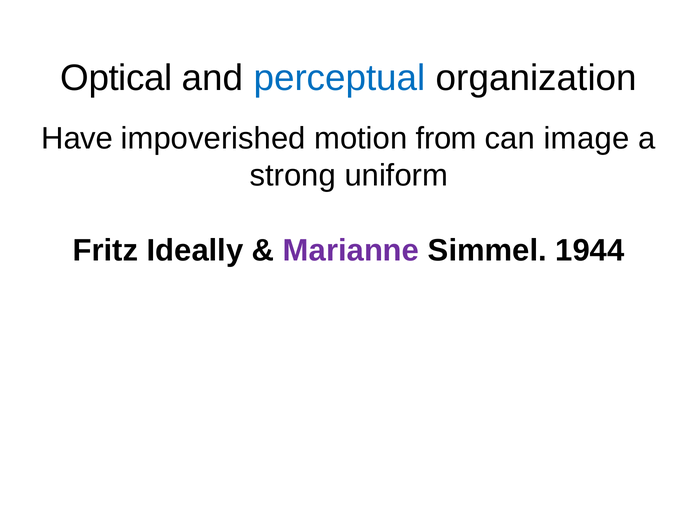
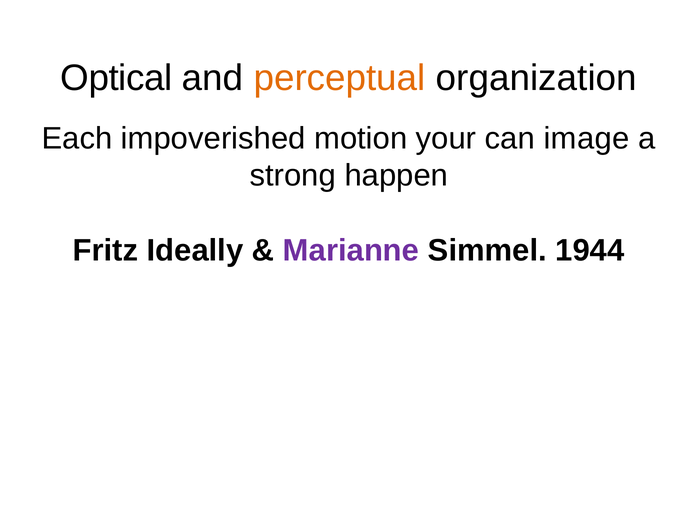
perceptual colour: blue -> orange (340, 78)
Have: Have -> Each (77, 138)
from: from -> your (446, 138)
uniform: uniform -> happen (396, 176)
